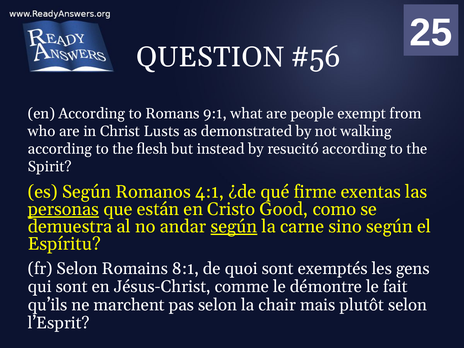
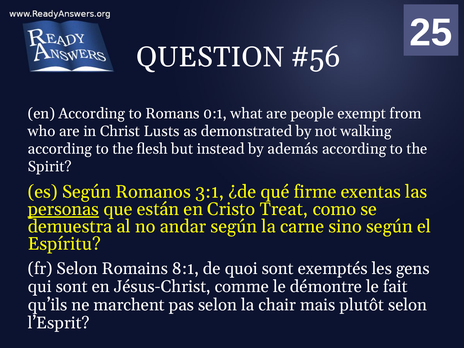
9:1: 9:1 -> 0:1 (215, 113)
resucitó: resucitó -> además (293, 149)
4:1: 4:1 -> 3:1 (210, 192)
Good: Good -> Treat (284, 209)
según underline: present -> none (234, 227)
